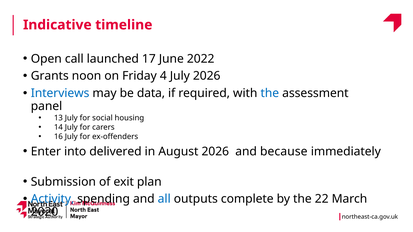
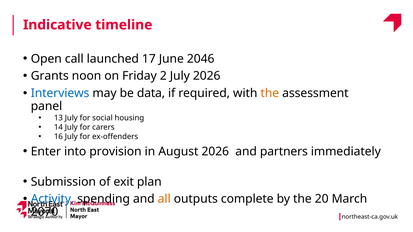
2022: 2022 -> 2046 (201, 59)
4: 4 -> 2 (163, 76)
the colour: blue -> orange (270, 93)
delivered: delivered -> provision (115, 152)
because: because -> partners (284, 152)
all colour: blue -> orange (164, 199)
22: 22 -> 20 (322, 199)
2020: 2020 -> 2070 (45, 212)
